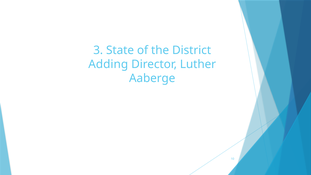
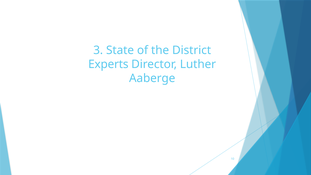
Adding: Adding -> Experts (108, 64)
